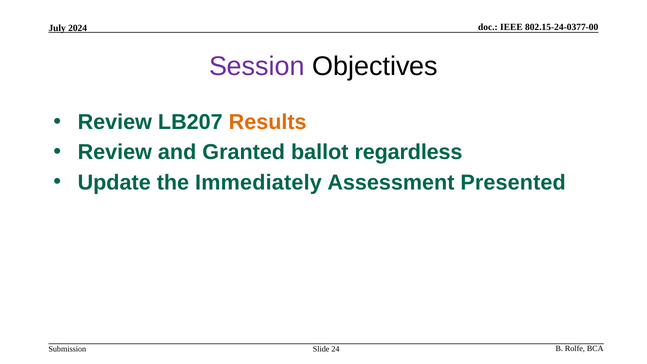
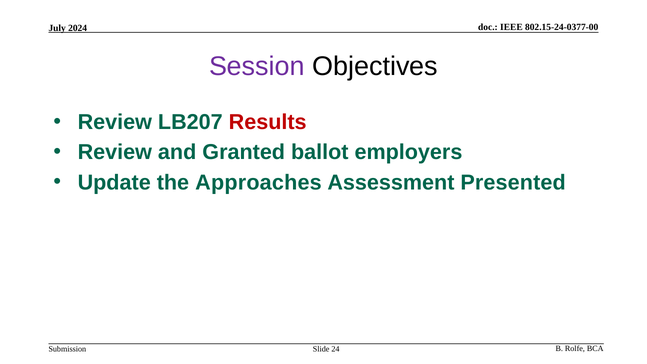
Results colour: orange -> red (268, 122)
regardless: regardless -> employers (408, 152)
Immediately: Immediately -> Approaches (258, 182)
